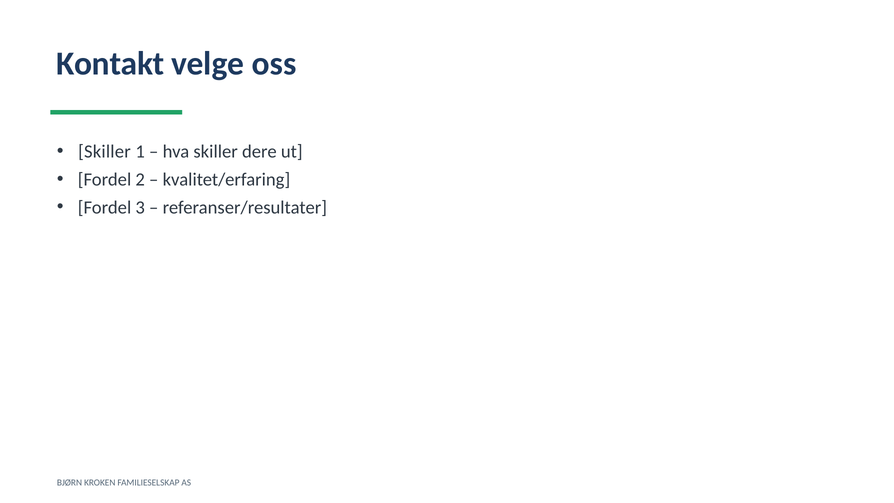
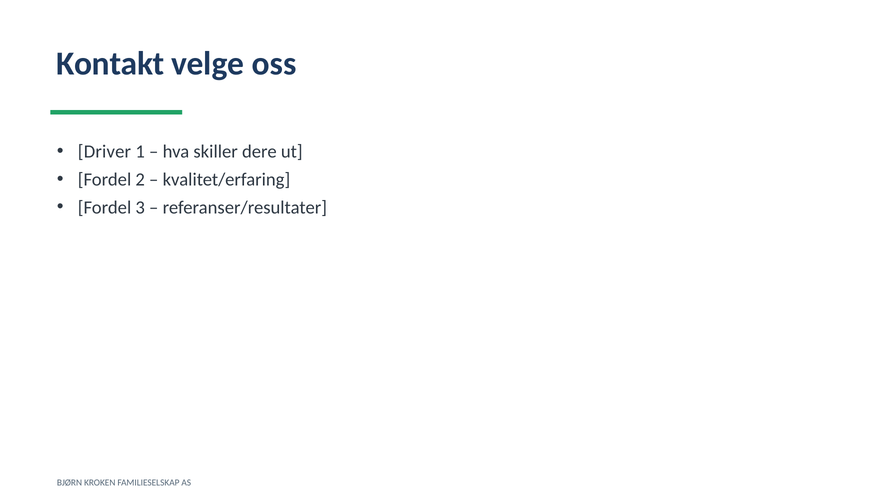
Skiller: Skiller -> Driver (104, 151)
